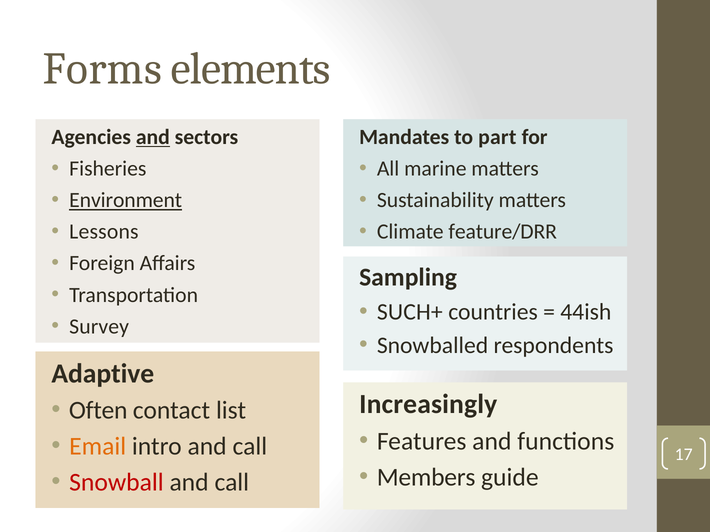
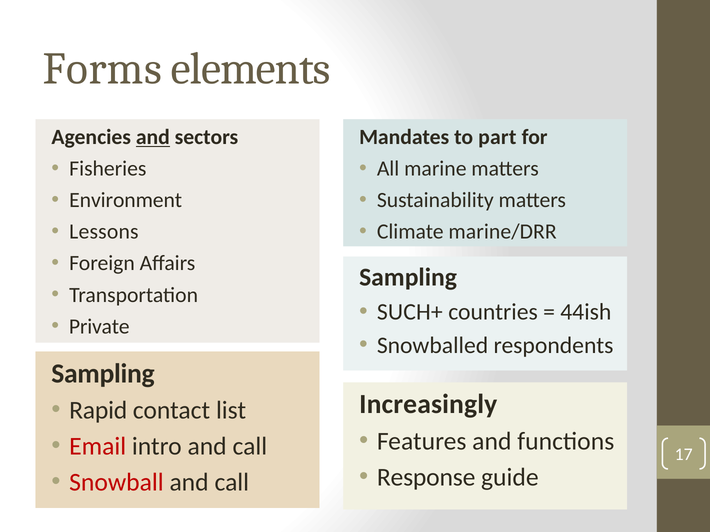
Environment underline: present -> none (126, 200)
feature/DRR: feature/DRR -> marine/DRR (503, 232)
Survey: Survey -> Private (99, 327)
Adaptive: Adaptive -> Sampling (103, 374)
Often: Often -> Rapid (98, 411)
Email colour: orange -> red (98, 447)
Members: Members -> Response (426, 478)
